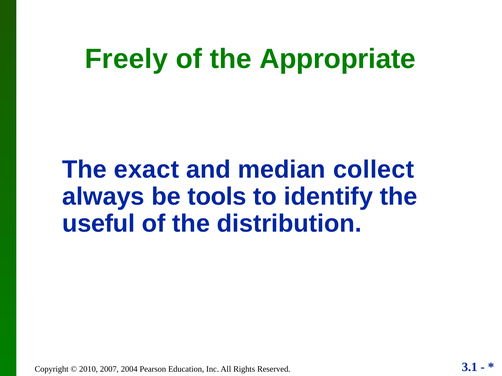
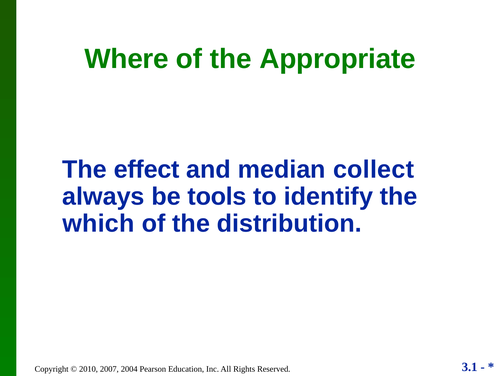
Freely: Freely -> Where (127, 59)
exact: exact -> effect (147, 170)
useful: useful -> which (98, 224)
